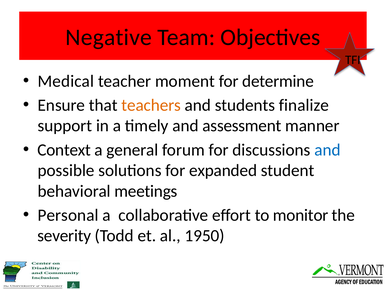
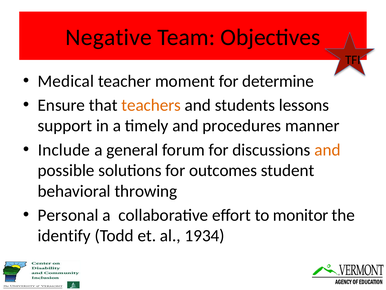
finalize: finalize -> lessons (304, 105)
assessment: assessment -> procedures (242, 126)
Context: Context -> Include (64, 150)
and colour: blue -> orange (327, 150)
expanded: expanded -> outcomes (223, 170)
meetings: meetings -> throwing (146, 191)
severity: severity -> identify (64, 235)
1950: 1950 -> 1934 (205, 235)
